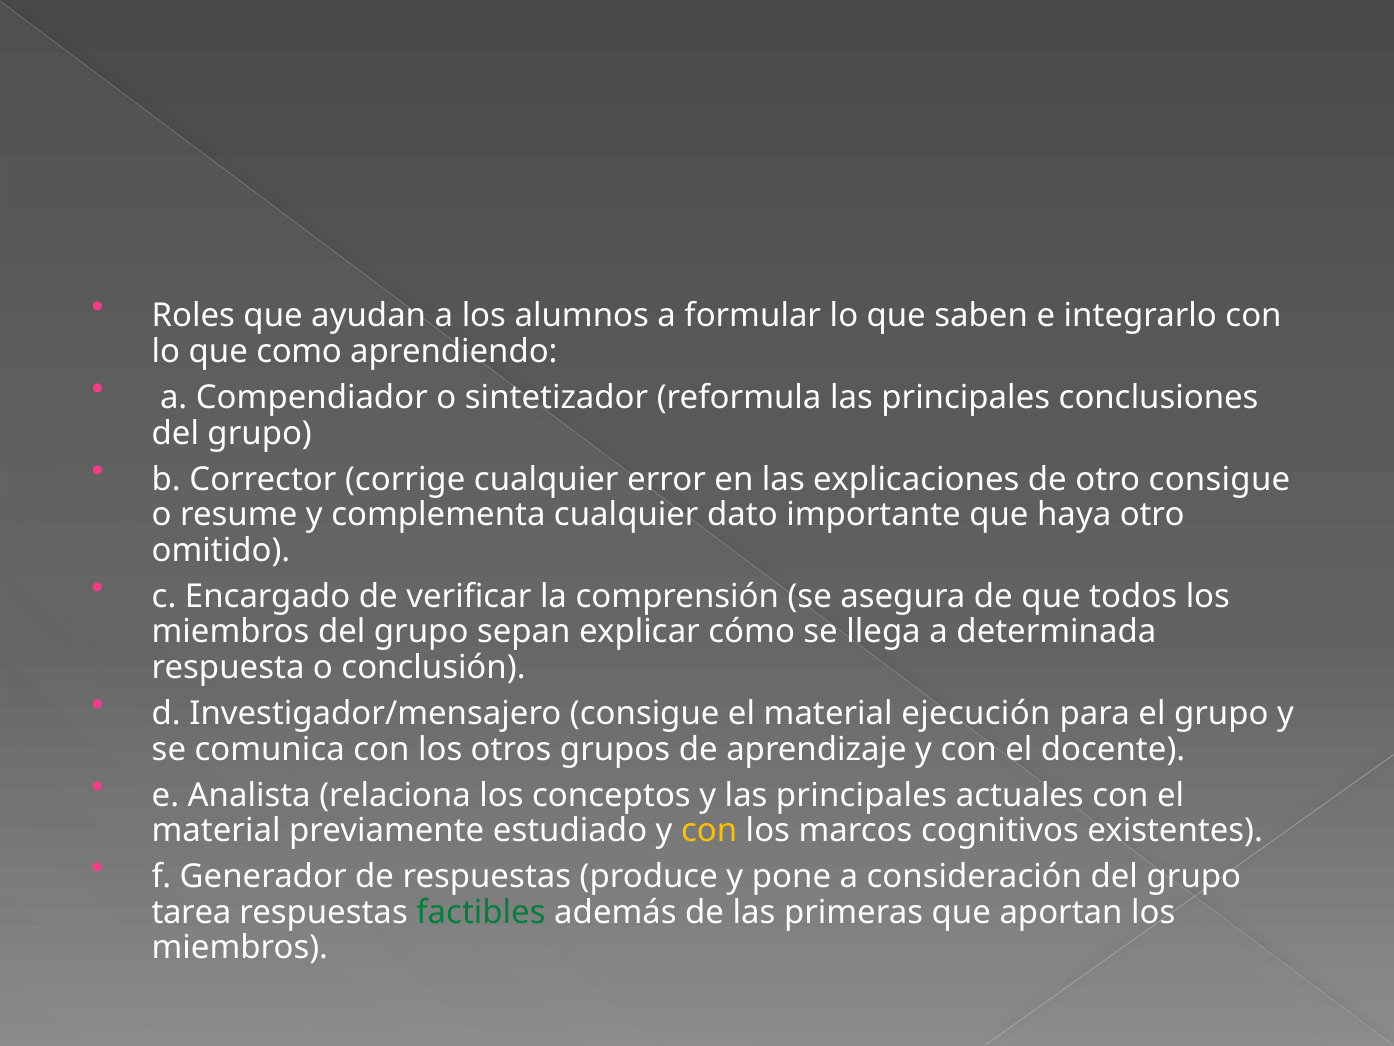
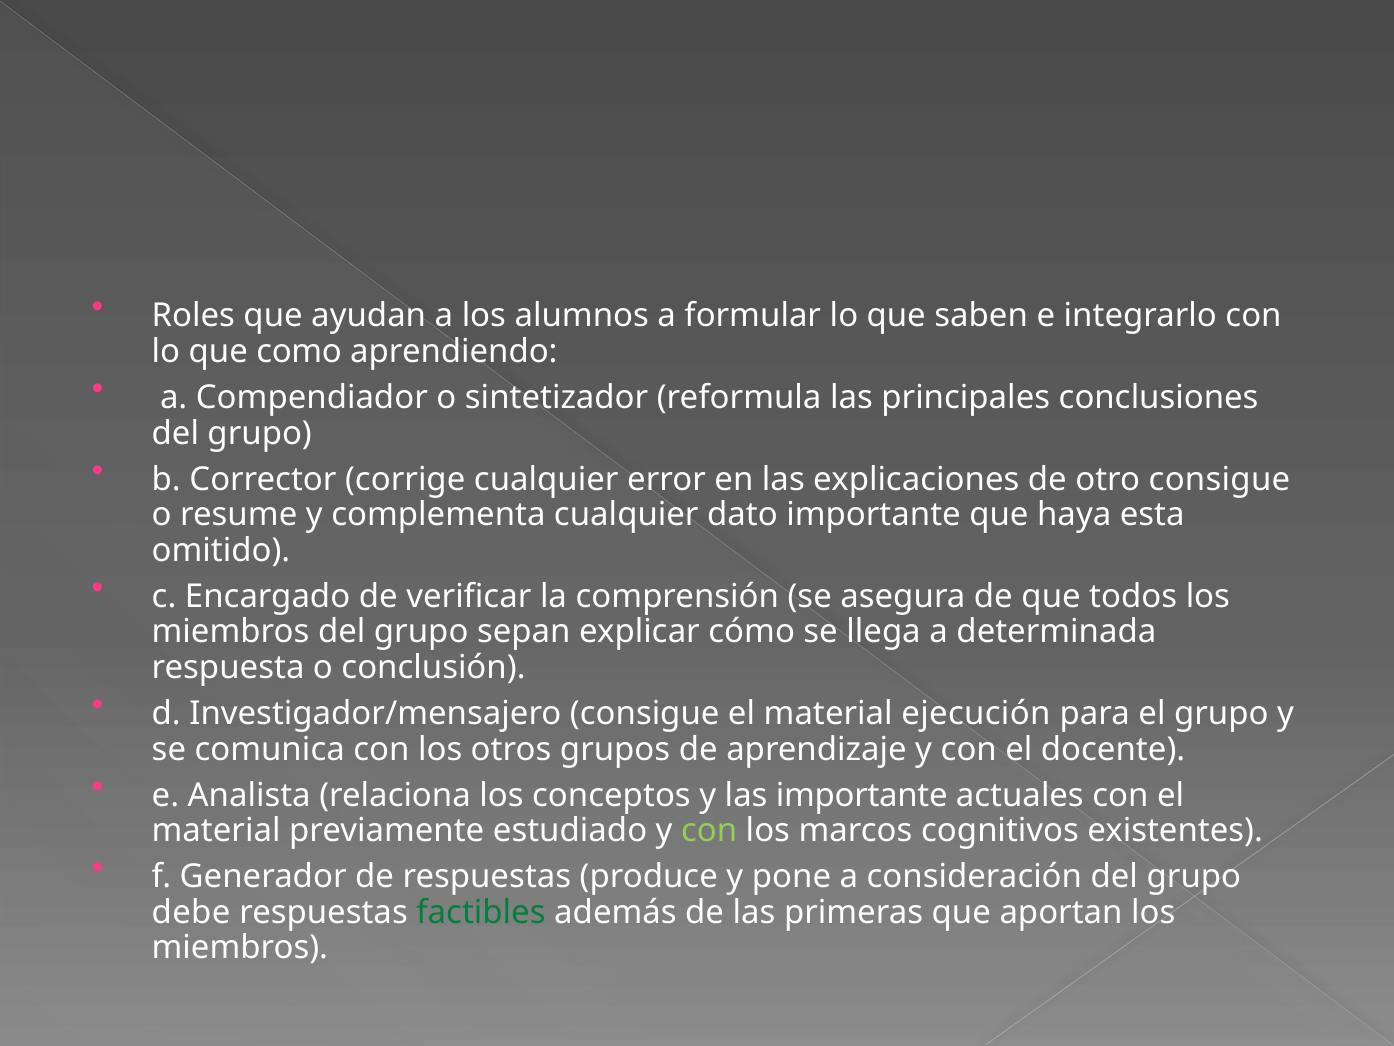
haya otro: otro -> esta (1152, 515)
y las principales: principales -> importante (862, 795)
con colour: yellow -> light green (709, 830)
tarea: tarea -> debe (191, 912)
